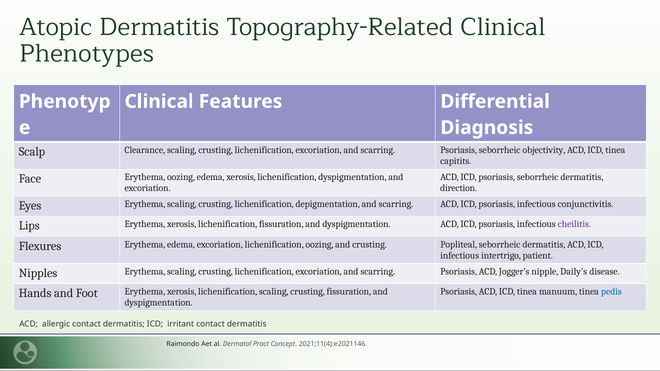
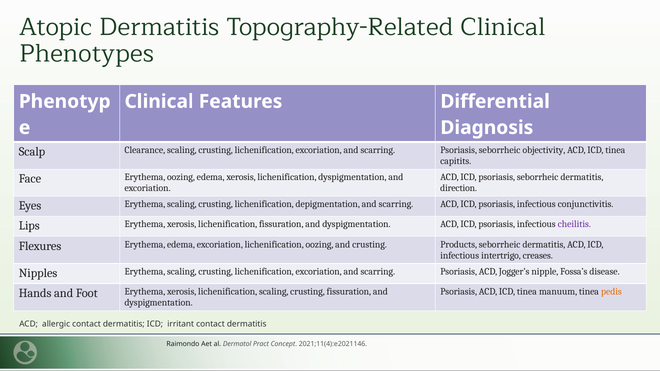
Popliteal: Popliteal -> Products (459, 245)
patient: patient -> creases (538, 256)
Daily’s: Daily’s -> Fossa’s (574, 272)
pedis colour: blue -> orange (611, 292)
